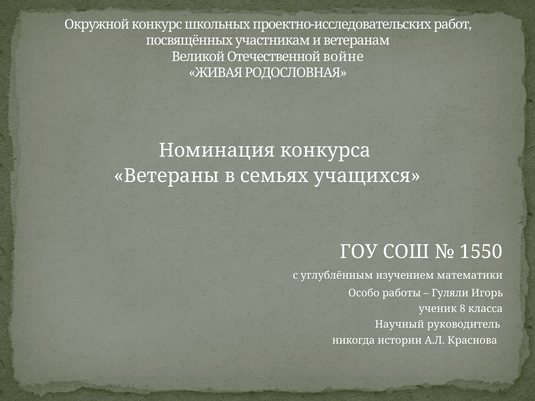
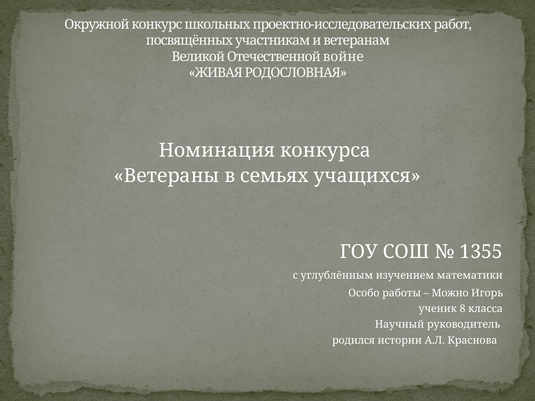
1550: 1550 -> 1355 (481, 252)
Гуляли: Гуляли -> Можно (450, 293)
никогда: никогда -> родился (354, 340)
